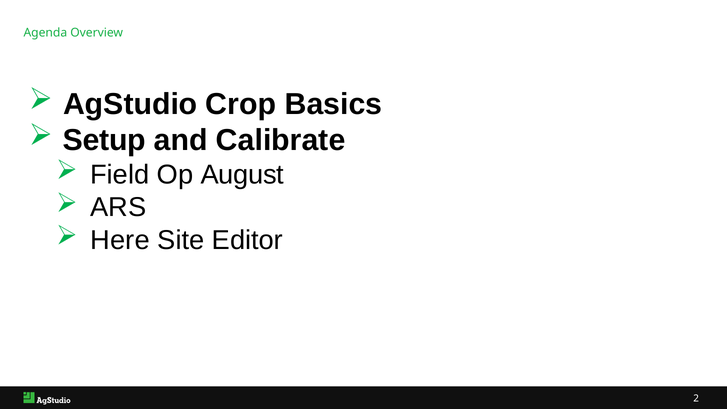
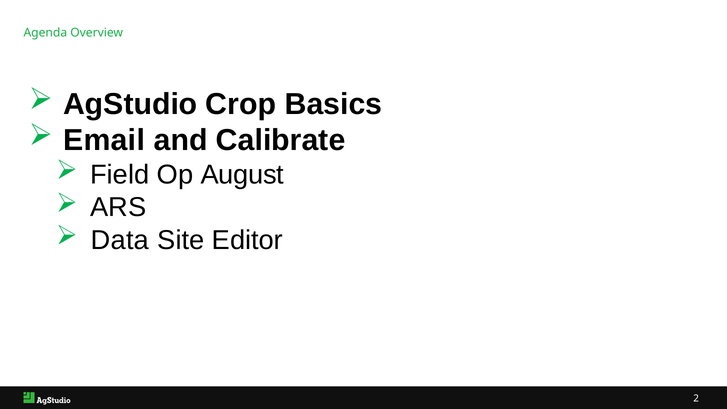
Setup: Setup -> Email (104, 140)
Here: Here -> Data (120, 240)
